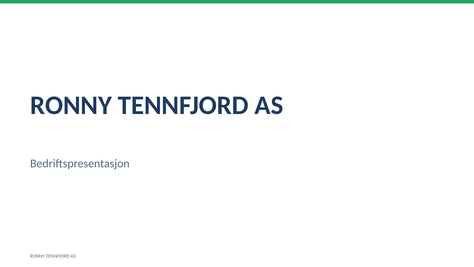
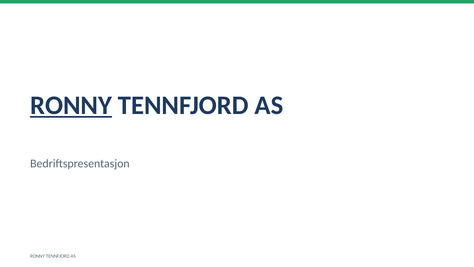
RONNY underline: none -> present (71, 105)
